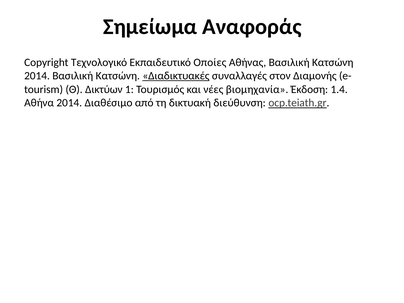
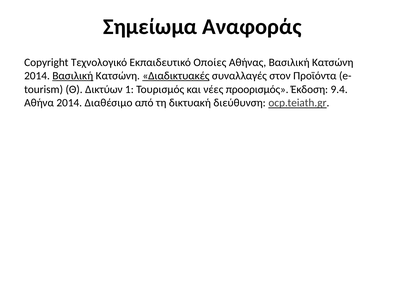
Βασιλική underline: none -> present (73, 76)
Διαμονής: Διαμονής -> Προϊόντα (315, 76)
βιομηχανία: βιομηχανία -> προορισμός (257, 89)
1.4: 1.4 -> 9.4 (339, 89)
